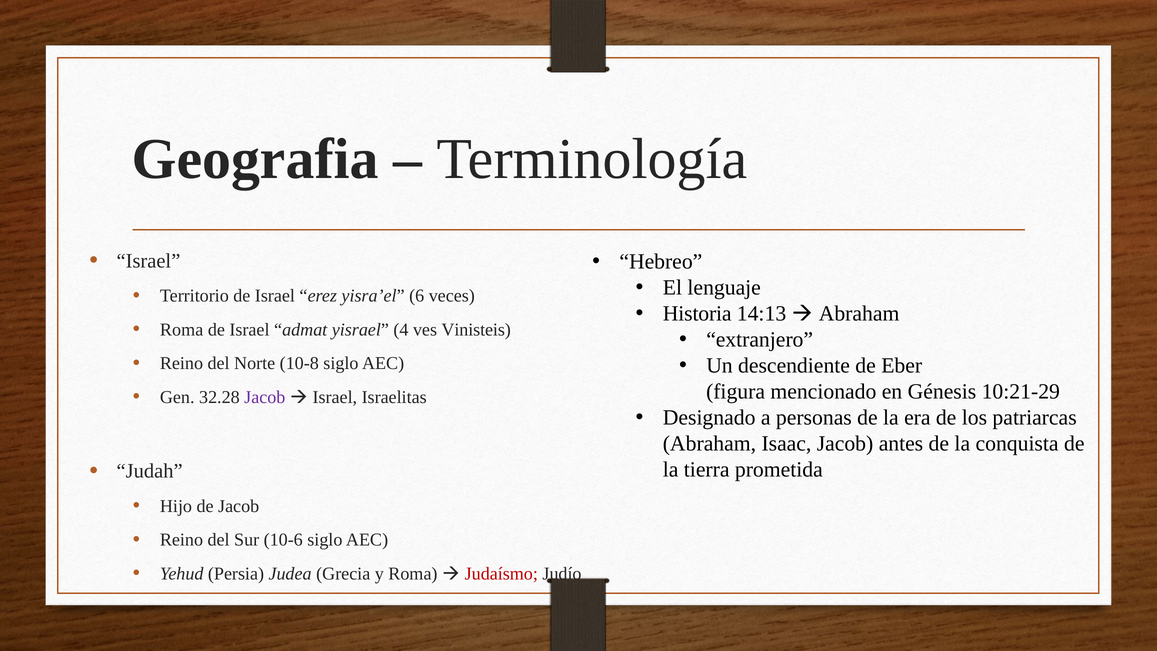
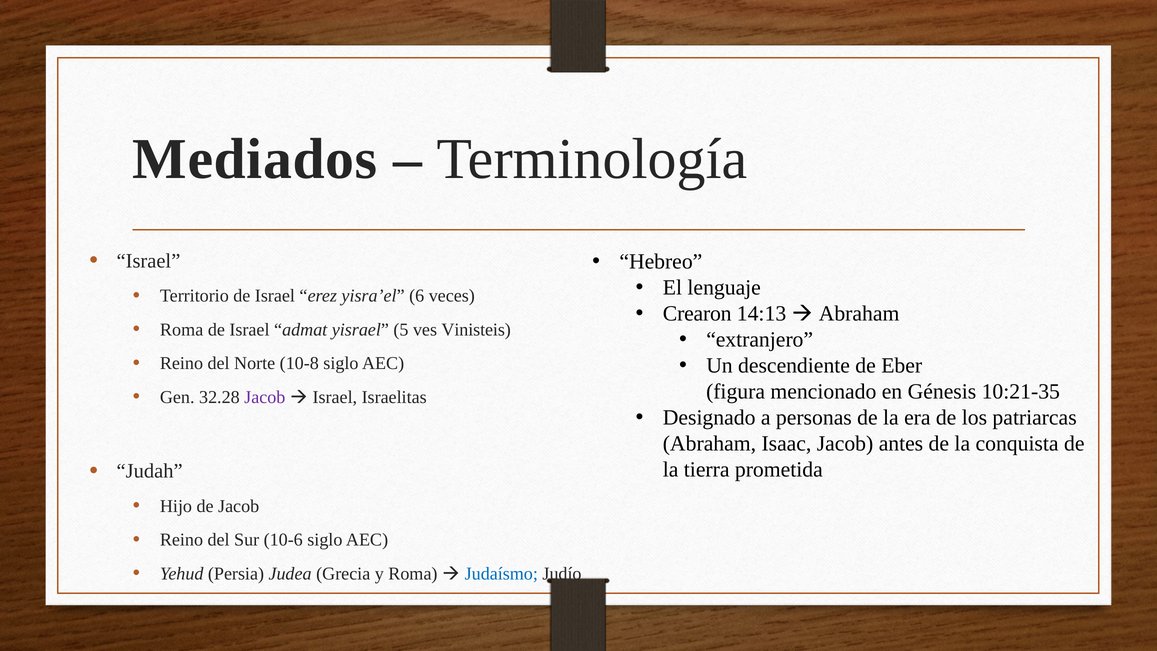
Geografia: Geografia -> Mediados (255, 159)
Historia: Historia -> Crearon (697, 313)
4: 4 -> 5 (401, 330)
10:21-29: 10:21-29 -> 10:21-35 (1021, 392)
Judaísmo colour: red -> blue (501, 574)
